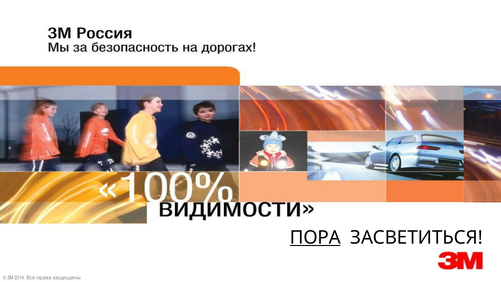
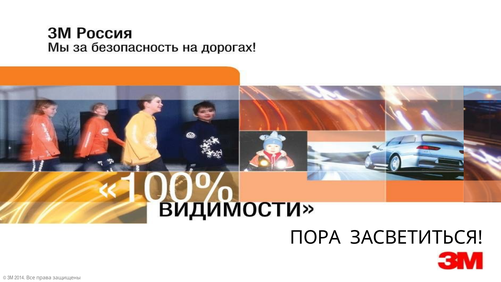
ПОРА underline: present -> none (315, 237)
